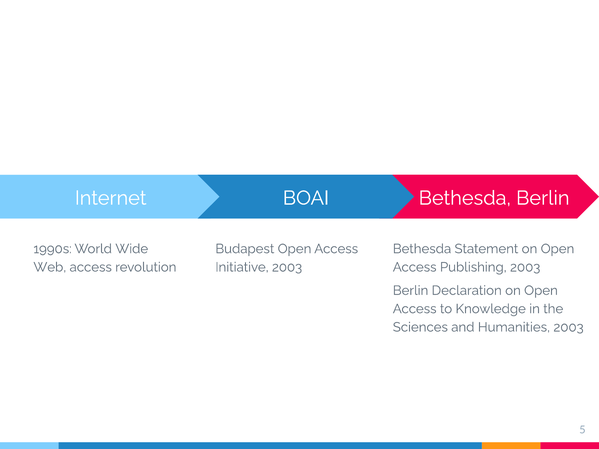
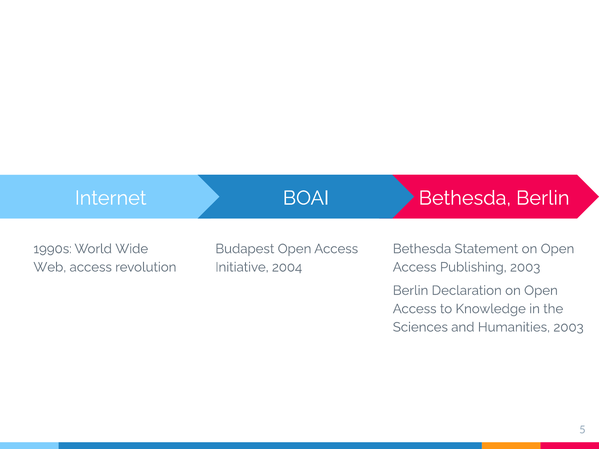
Initiative 2003: 2003 -> 2004 (287, 267)
